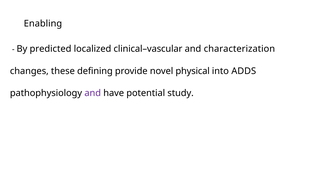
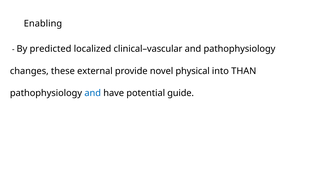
and characterization: characterization -> pathophysiology (239, 49)
defining: defining -> external (95, 71)
ADDS: ADDS -> THAN (244, 71)
and colour: purple -> blue (93, 93)
study: study -> guide (181, 93)
